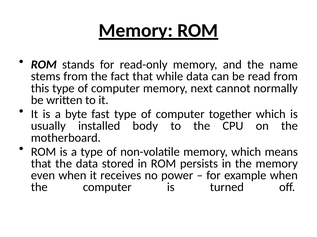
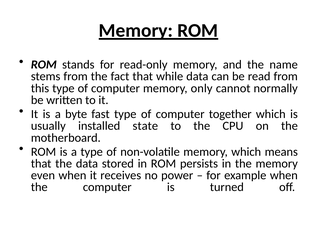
next: next -> only (202, 89)
body: body -> state (145, 126)
